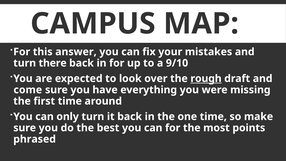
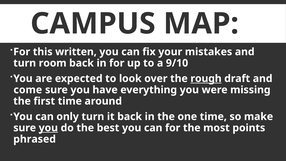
answer: answer -> written (76, 52)
there: there -> room (53, 63)
you underline: none -> present (48, 128)
